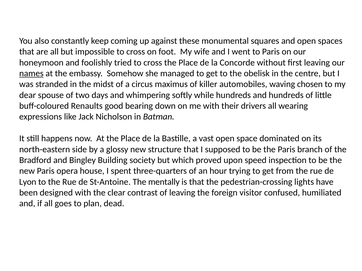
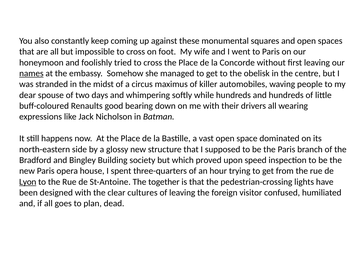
chosen: chosen -> people (310, 84)
Lyon underline: none -> present (28, 182)
mentally: mentally -> together (164, 182)
contrast: contrast -> cultures (143, 193)
